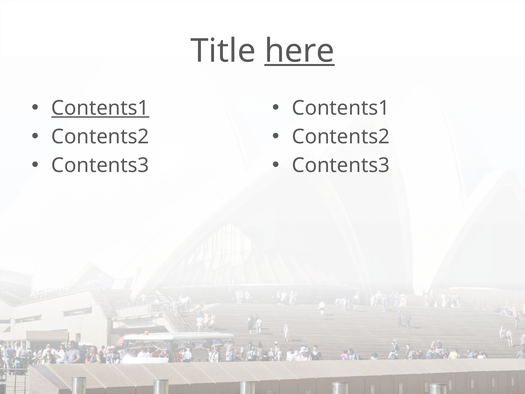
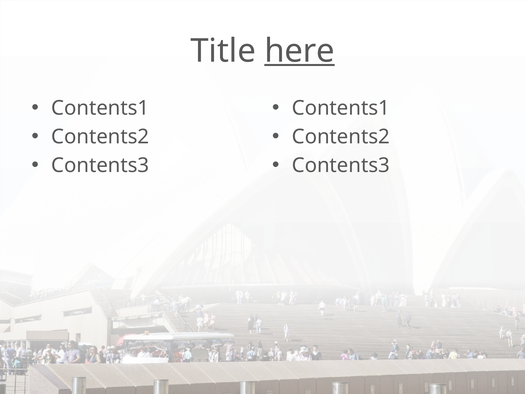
Contents1 underline: present -> none (100, 108)
